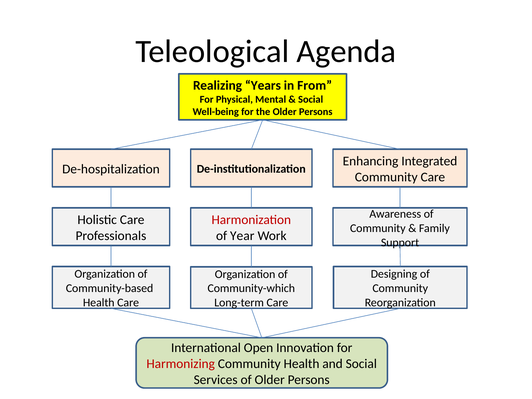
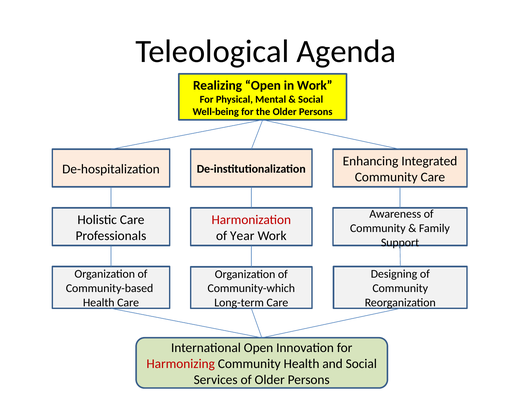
Realizing Years: Years -> Open (263, 85)
in From: From -> Work (315, 85)
